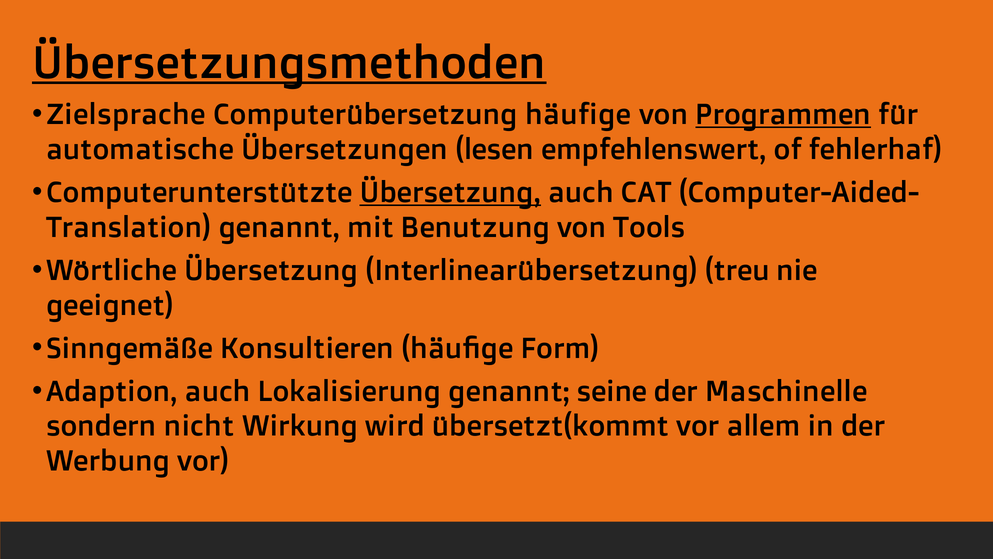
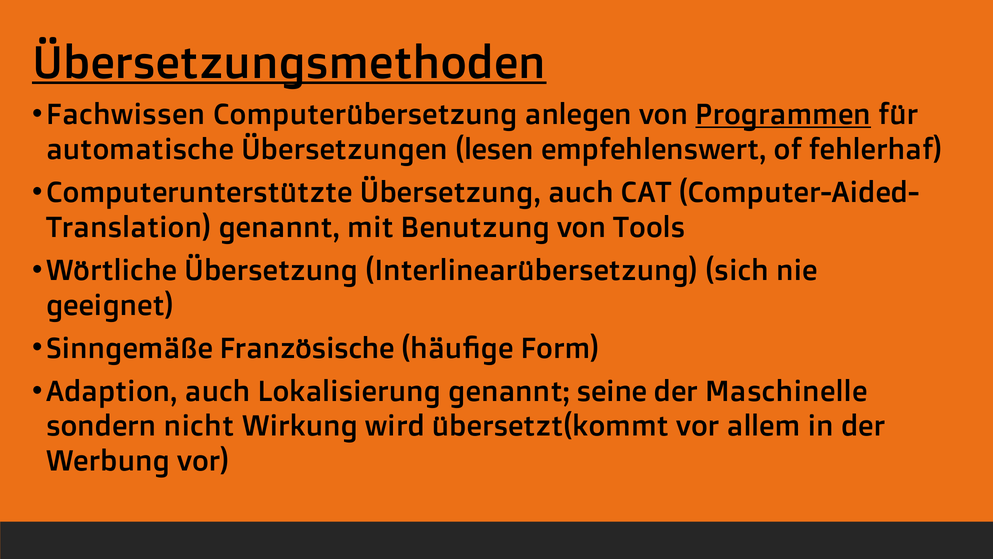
Zielsprache: Zielsprache -> Fachwissen (126, 115)
Computerübersetzung häufige: häufige -> anlegen (578, 115)
Übersetzung underline: present -> none (450, 193)
treu: treu -> sich (737, 270)
Konsultieren: Konsultieren -> Französische (307, 348)
